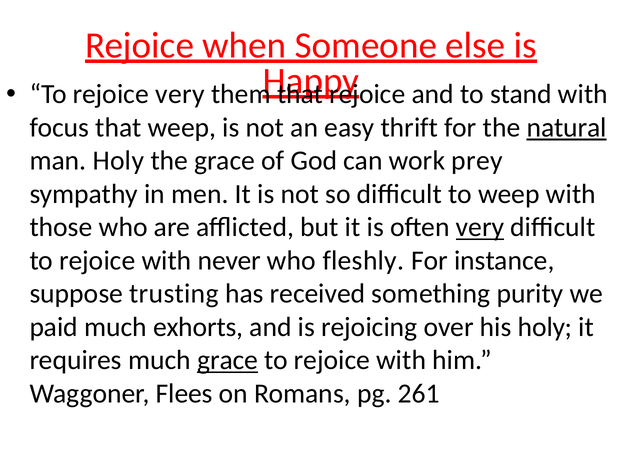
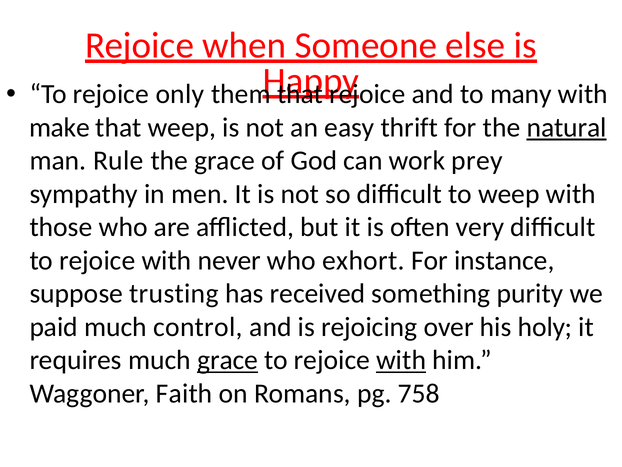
rejoice very: very -> only (180, 94)
stand: stand -> many (521, 94)
focus: focus -> make (59, 127)
man Holy: Holy -> Rule (118, 161)
very underline: present -> none (480, 227)
fleshly: fleshly -> exhort (363, 260)
exhorts: exhorts -> control (198, 327)
with underline: none -> present (401, 360)
Flees: Flees -> Faith (184, 393)
261: 261 -> 758 (419, 393)
